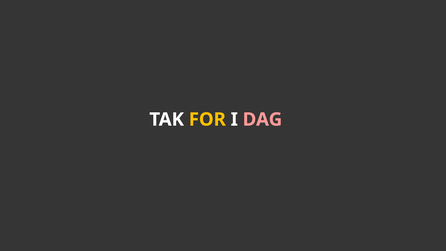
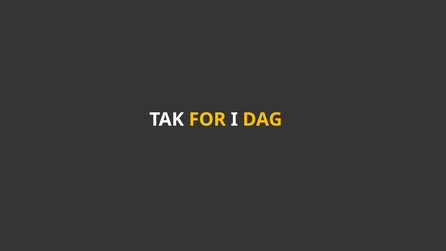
DAG colour: pink -> yellow (262, 119)
